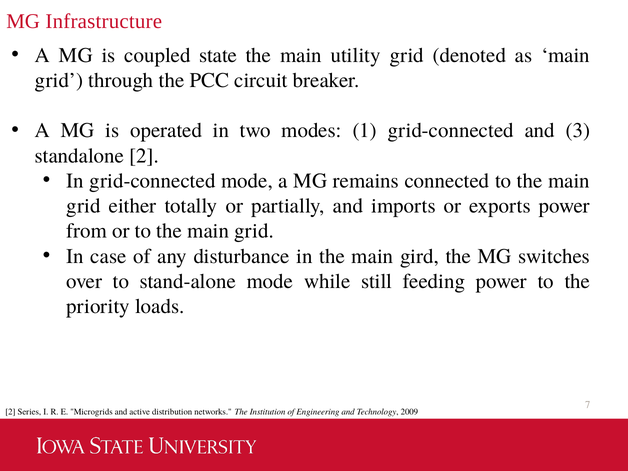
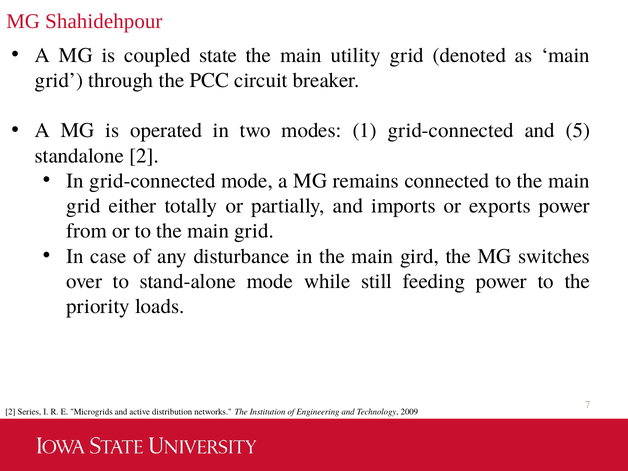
Infrastructure: Infrastructure -> Shahidehpour (104, 21)
3: 3 -> 5 (578, 131)
